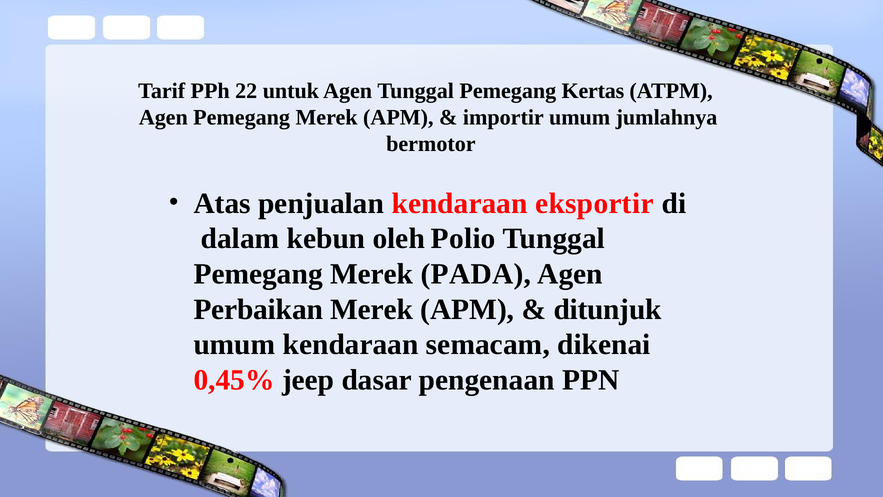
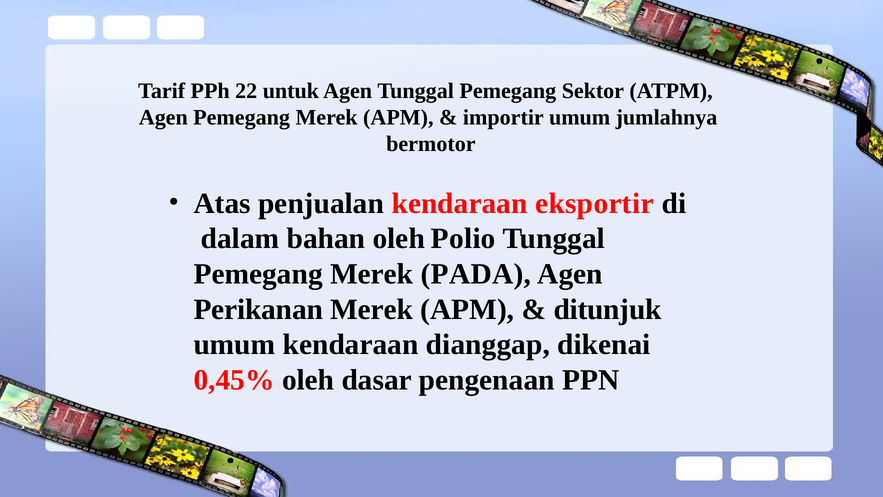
Kertas: Kertas -> Sektor (593, 91)
kebun: kebun -> bahan (326, 239)
Perbaikan: Perbaikan -> Perikanan (258, 309)
semacam: semacam -> dianggap (488, 345)
0,45% jeep: jeep -> oleh (308, 380)
